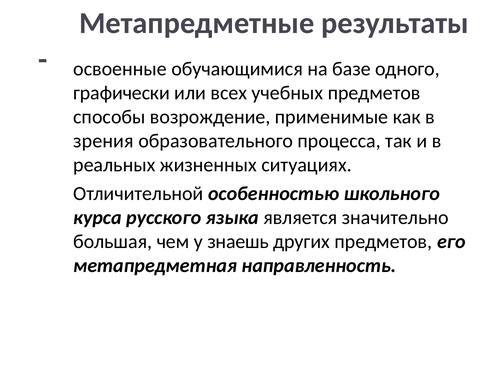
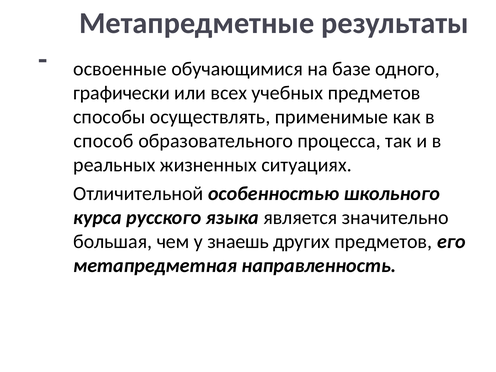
возрождение: возрождение -> осуществлять (210, 117)
зрения: зрения -> способ (103, 141)
